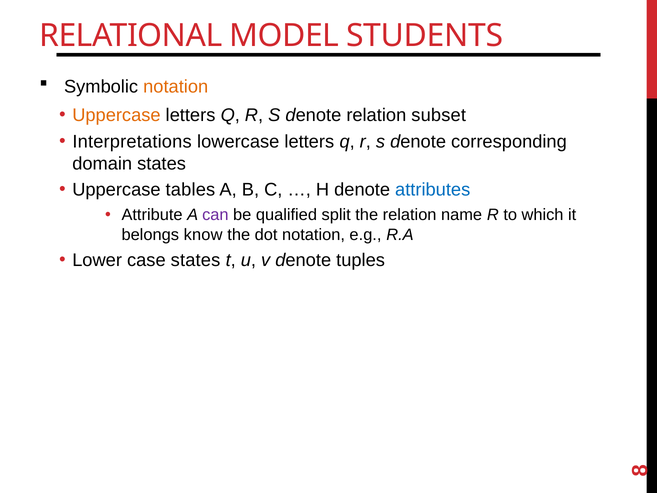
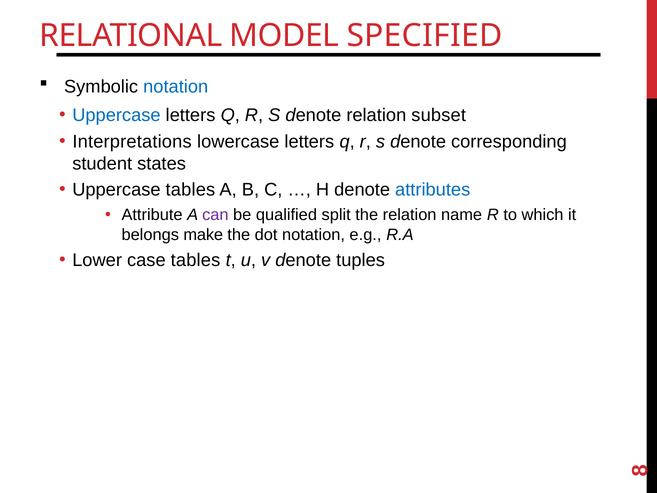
STUDENTS: STUDENTS -> SPECIFIED (424, 36)
notation colour: orange -> blue (176, 87)
Uppercase colour: orange -> blue (116, 115)
domain: domain -> student (102, 164)
know: know -> make (203, 235)
case states: states -> tables (195, 260)
